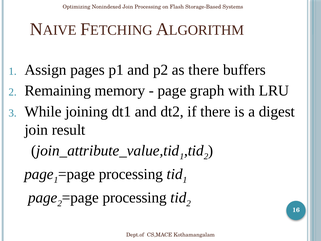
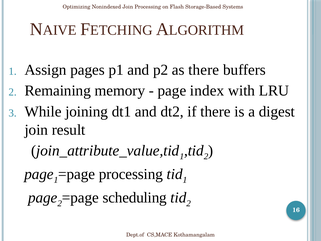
graph: graph -> index (207, 91)
processing: processing -> scheduling (135, 197)
